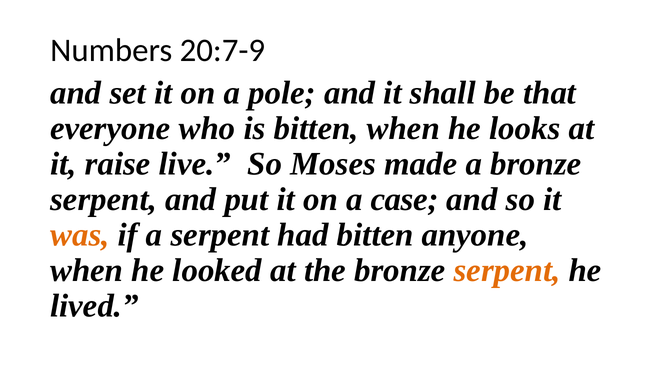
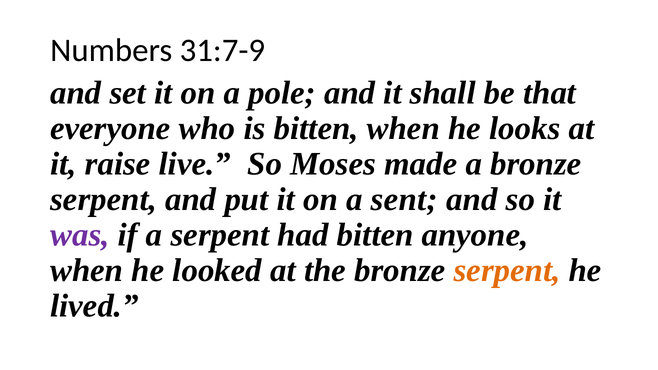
20:7-9: 20:7-9 -> 31:7-9 (222, 50)
case: case -> sent (404, 199)
was colour: orange -> purple (80, 235)
